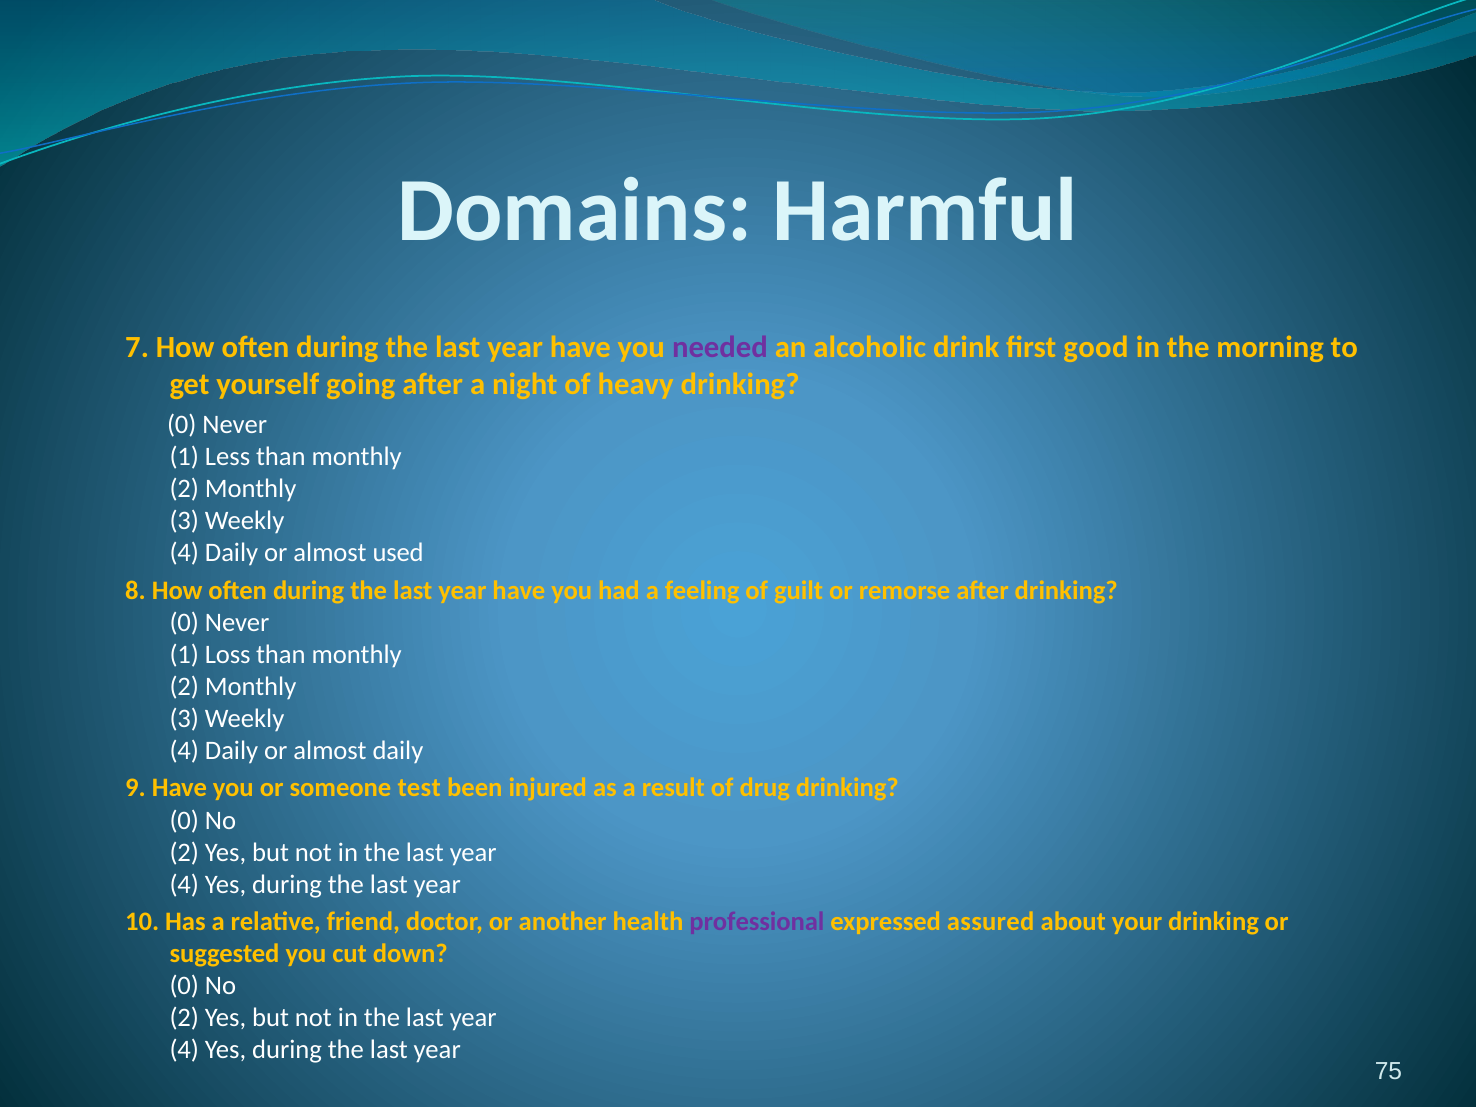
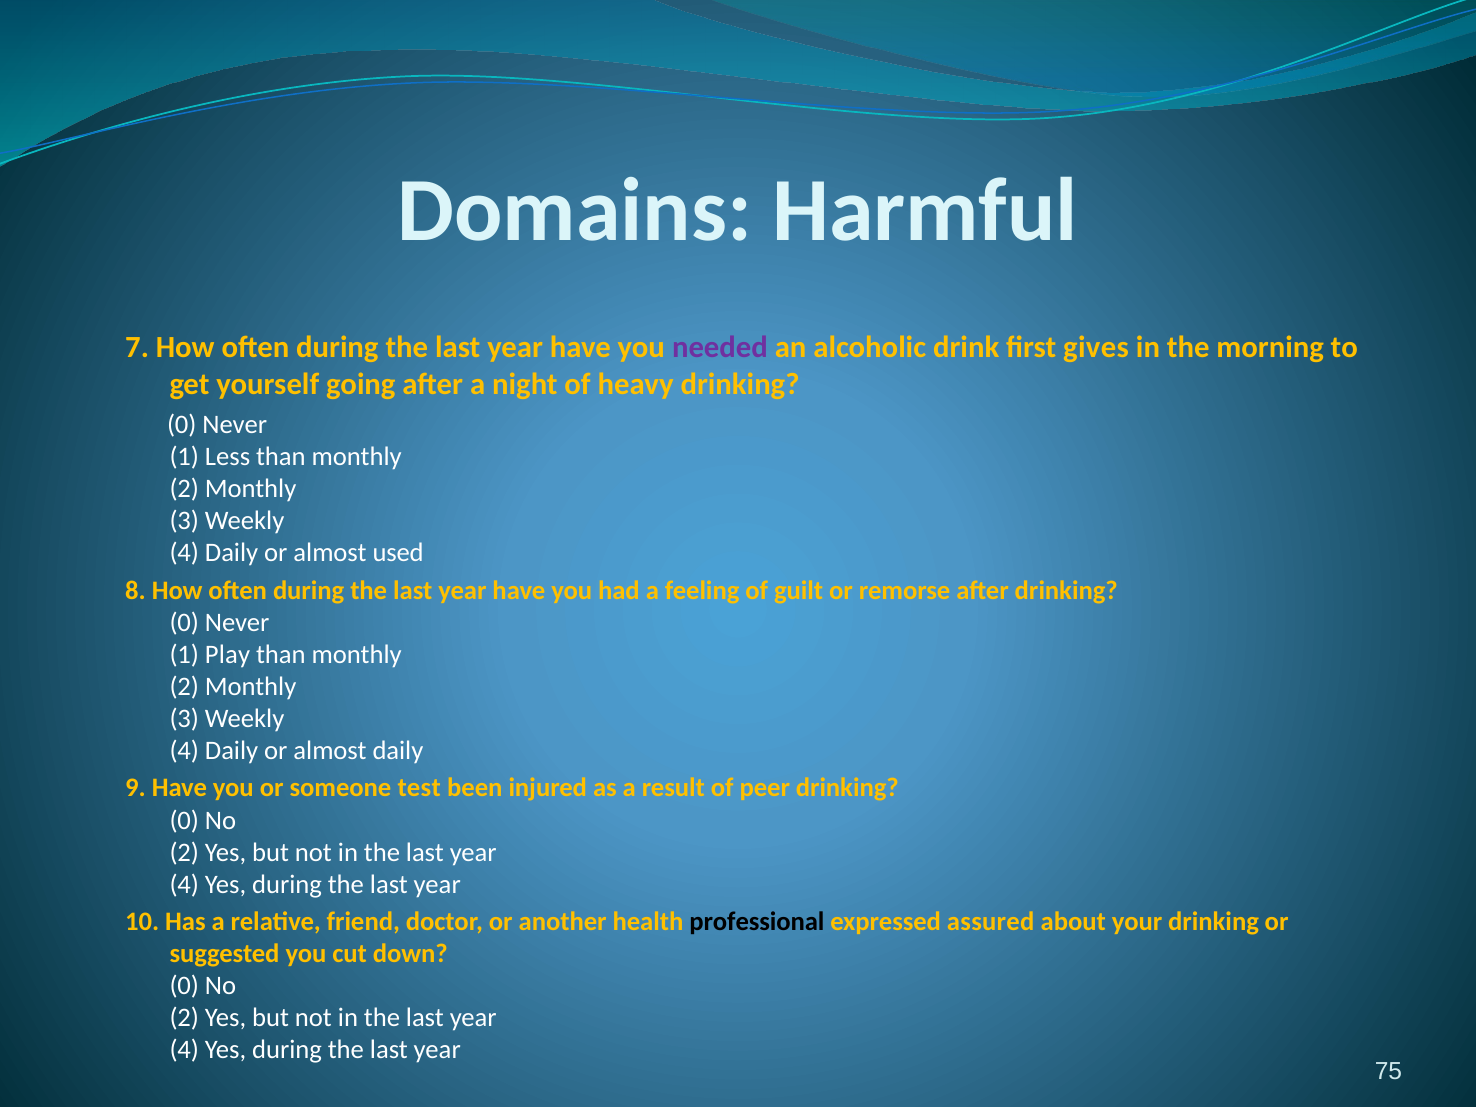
good: good -> gives (1096, 348)
Loss: Loss -> Play (227, 654)
drug: drug -> peer (765, 788)
professional colour: purple -> black (757, 922)
